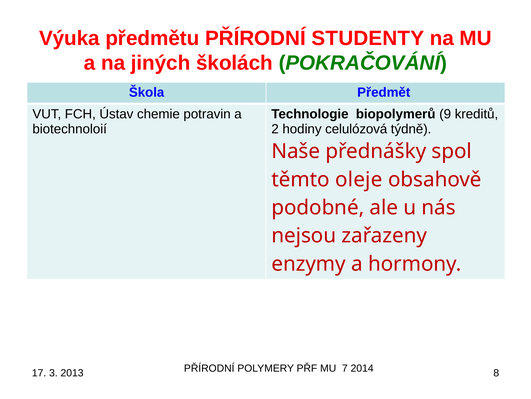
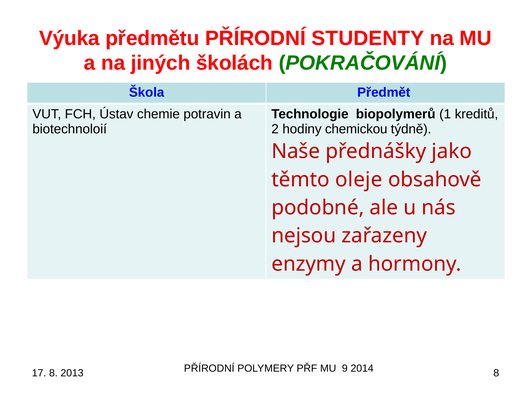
9: 9 -> 1 (445, 114)
celulózová: celulózová -> chemickou (356, 129)
spol: spol -> jako (452, 151)
17 3: 3 -> 8 (53, 372)
7: 7 -> 9 (345, 368)
